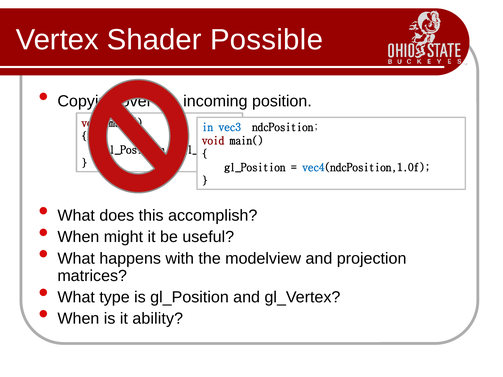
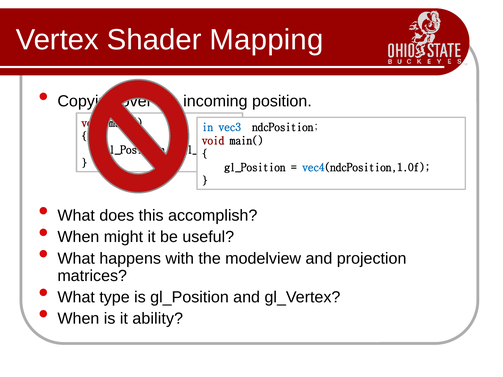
Possible: Possible -> Mapping (267, 40)
